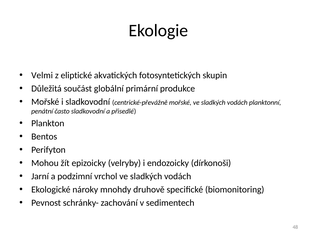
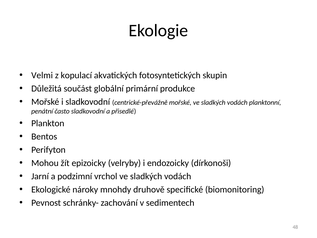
eliptické: eliptické -> kopulací (76, 75)
